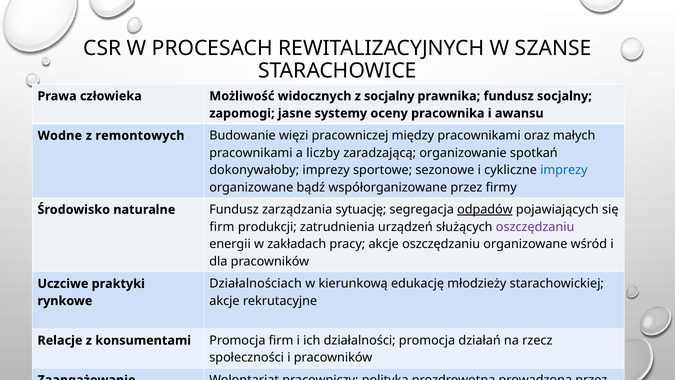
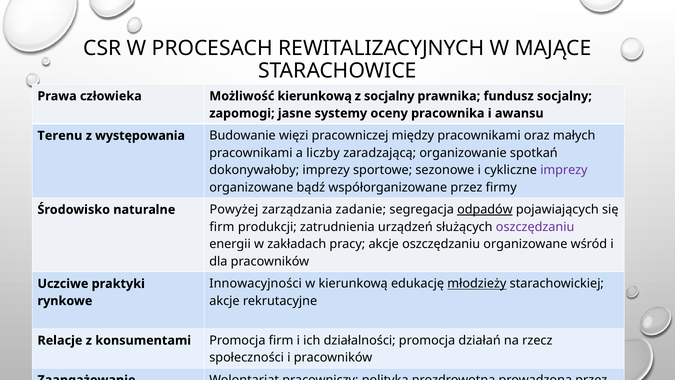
SZANSE: SZANSE -> MAJĄCE (553, 48)
Możliwość widocznych: widocznych -> kierunkową (315, 96)
Wodne: Wodne -> Terenu (60, 136)
remontowych: remontowych -> występowania (140, 136)
imprezy colour: blue -> purple (564, 170)
naturalne Fundusz: Fundusz -> Powyżej (234, 210)
sytuację: sytuację -> zadanie (361, 210)
Działalnościach: Działalnościach -> Innowacyjności (256, 283)
młodzieży underline: none -> present (477, 283)
